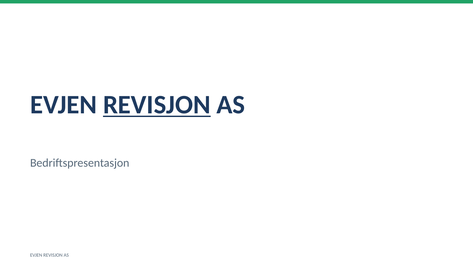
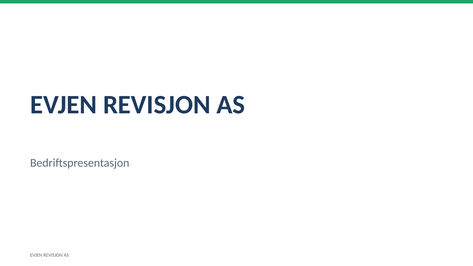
REVISJON underline: present -> none (157, 105)
